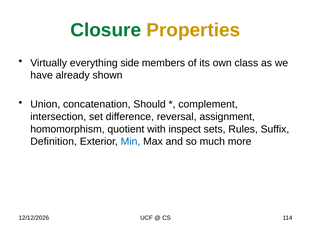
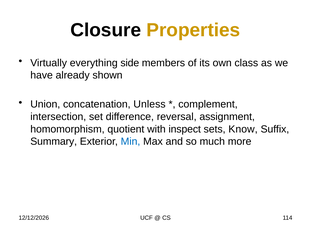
Closure colour: green -> black (106, 30)
Should: Should -> Unless (150, 104)
Rules: Rules -> Know (243, 129)
Definition: Definition -> Summary (54, 142)
